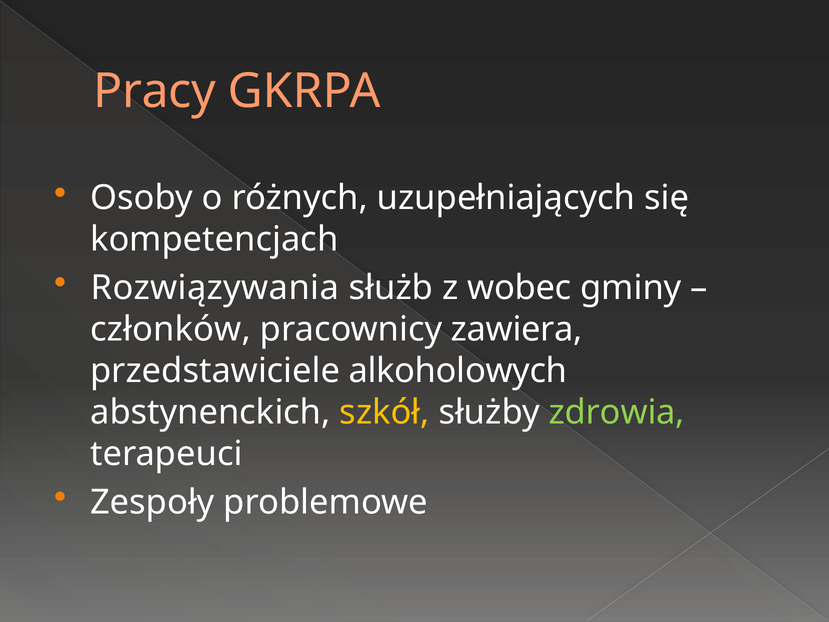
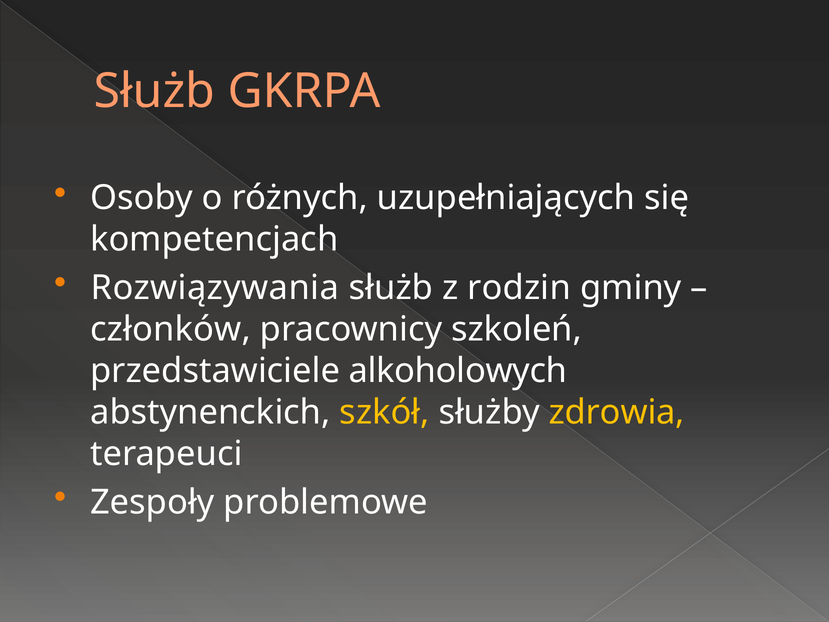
Pracy: Pracy -> Służb (154, 91)
wobec: wobec -> rodzin (519, 288)
zawiera: zawiera -> szkoleń (517, 329)
zdrowia colour: light green -> yellow (617, 412)
